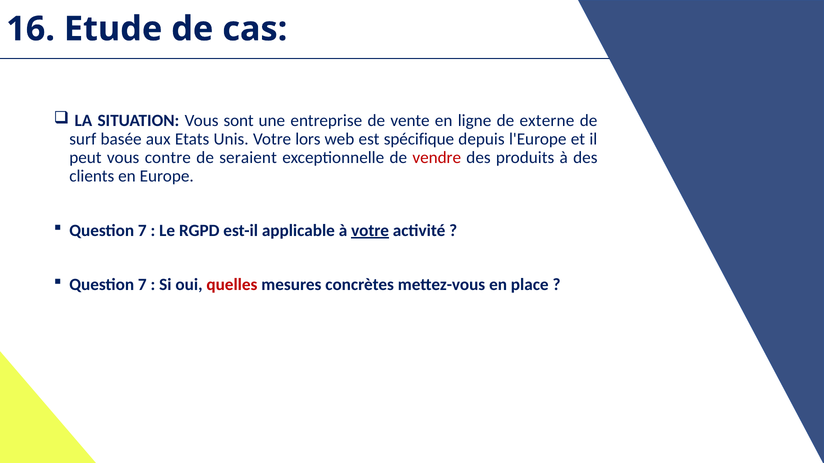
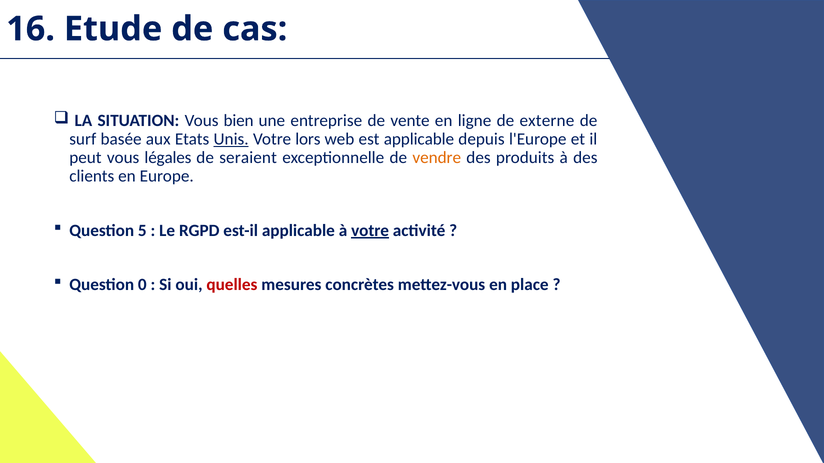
sont: sont -> bien (239, 121)
Unis underline: none -> present (231, 139)
est spécifique: spécifique -> applicable (419, 139)
contre: contre -> légales (168, 158)
vendre colour: red -> orange (437, 158)
7: 7 -> 5 (142, 231)
7: 7 -> 0 (142, 285)
